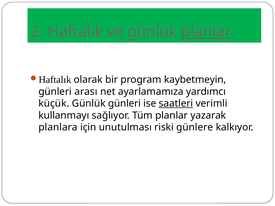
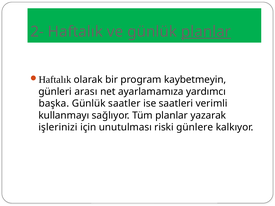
küçük: küçük -> başka (54, 104)
Günlük günleri: günleri -> saatler (124, 104)
saatleri underline: present -> none (176, 104)
planlara: planlara -> işlerinizi (58, 127)
